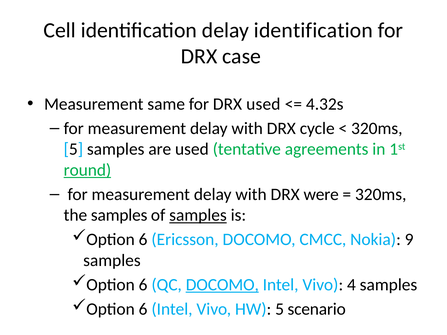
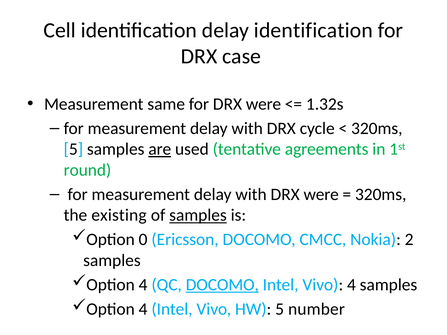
for DRX used: used -> were (264, 104)
4.32s: 4.32s -> 1.32s (325, 104)
are underline: none -> present (160, 149)
round underline: present -> none (87, 170)
the samples: samples -> existing (119, 215)
6: 6 -> 0 (143, 240)
9: 9 -> 2 (409, 240)
6: 6 -> 4 (143, 285)
6: 6 -> 4 (143, 309)
scenario: scenario -> number (317, 309)
